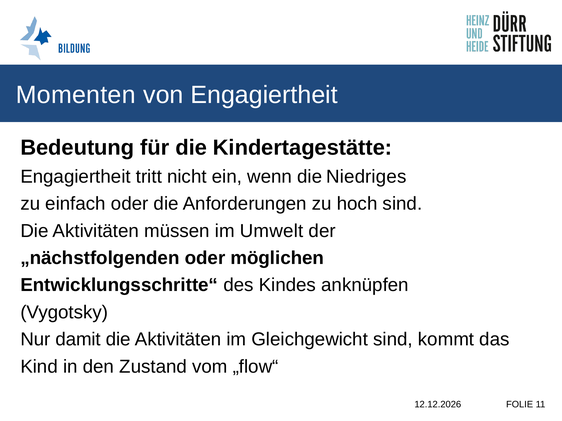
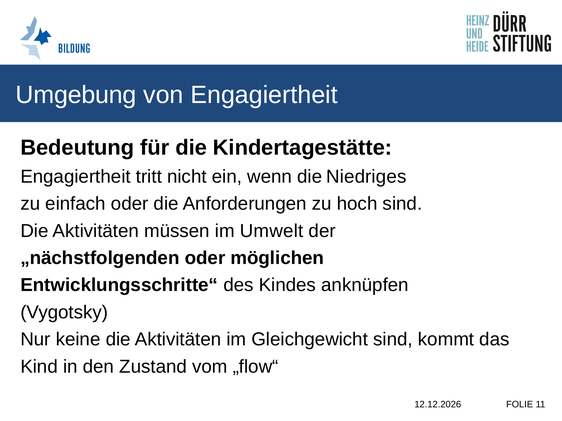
Momenten: Momenten -> Umgebung (76, 95)
damit: damit -> keine (78, 340)
